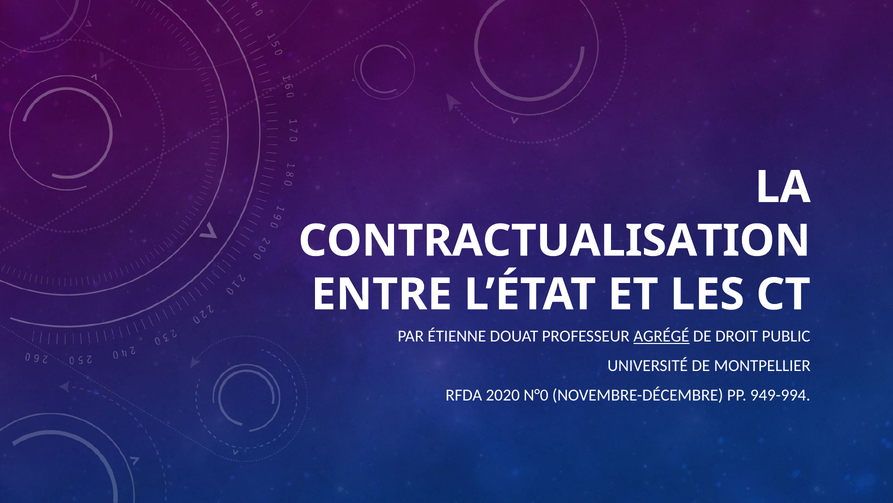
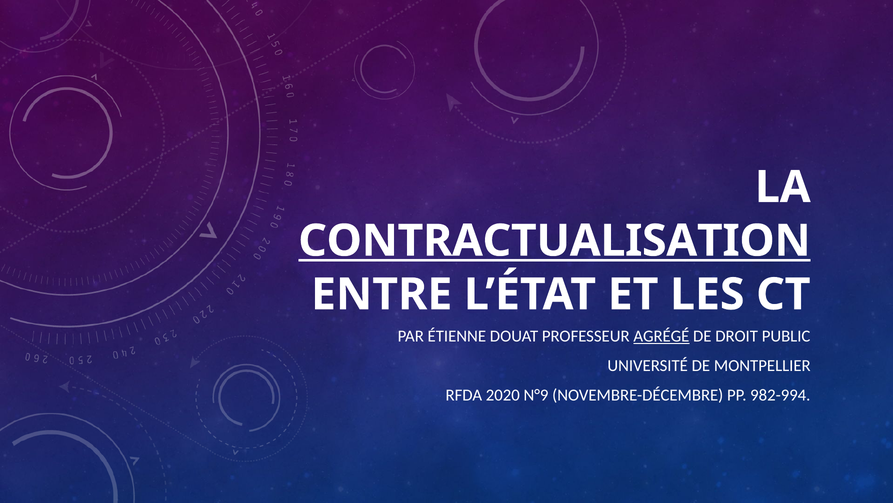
CONTRACTUALISATION underline: none -> present (554, 241)
N°0: N°0 -> N°9 (536, 395)
949-994: 949-994 -> 982-994 (780, 395)
